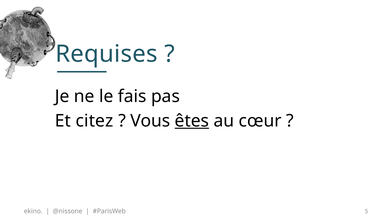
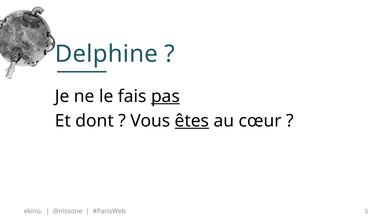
Requises: Requises -> Delphine (106, 54)
pas underline: none -> present (165, 96)
citez: citez -> dont (95, 121)
